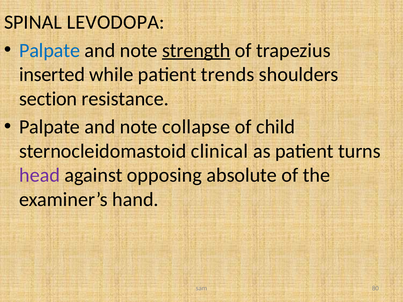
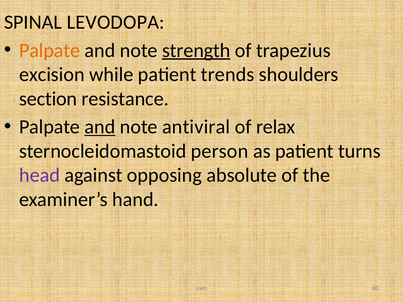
Palpate colour: blue -> orange (50, 50)
inserted: inserted -> excision (52, 75)
and underline: none -> present (100, 127)
collapse: collapse -> antiviral (196, 127)
child: child -> relax (276, 127)
clinical: clinical -> person (220, 151)
